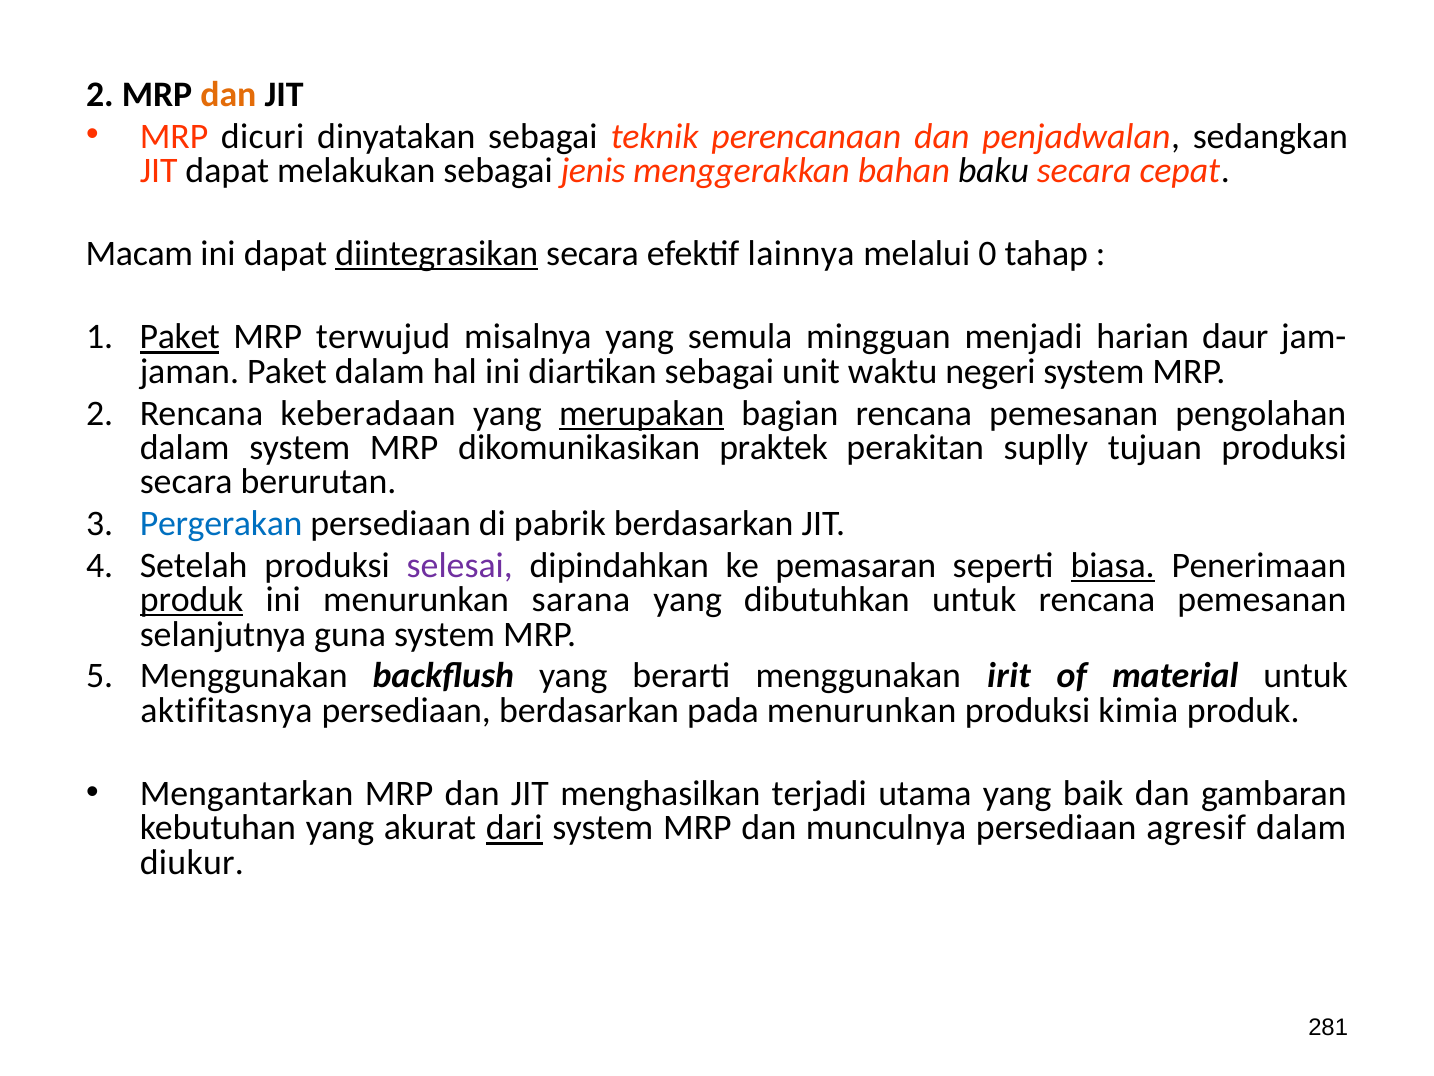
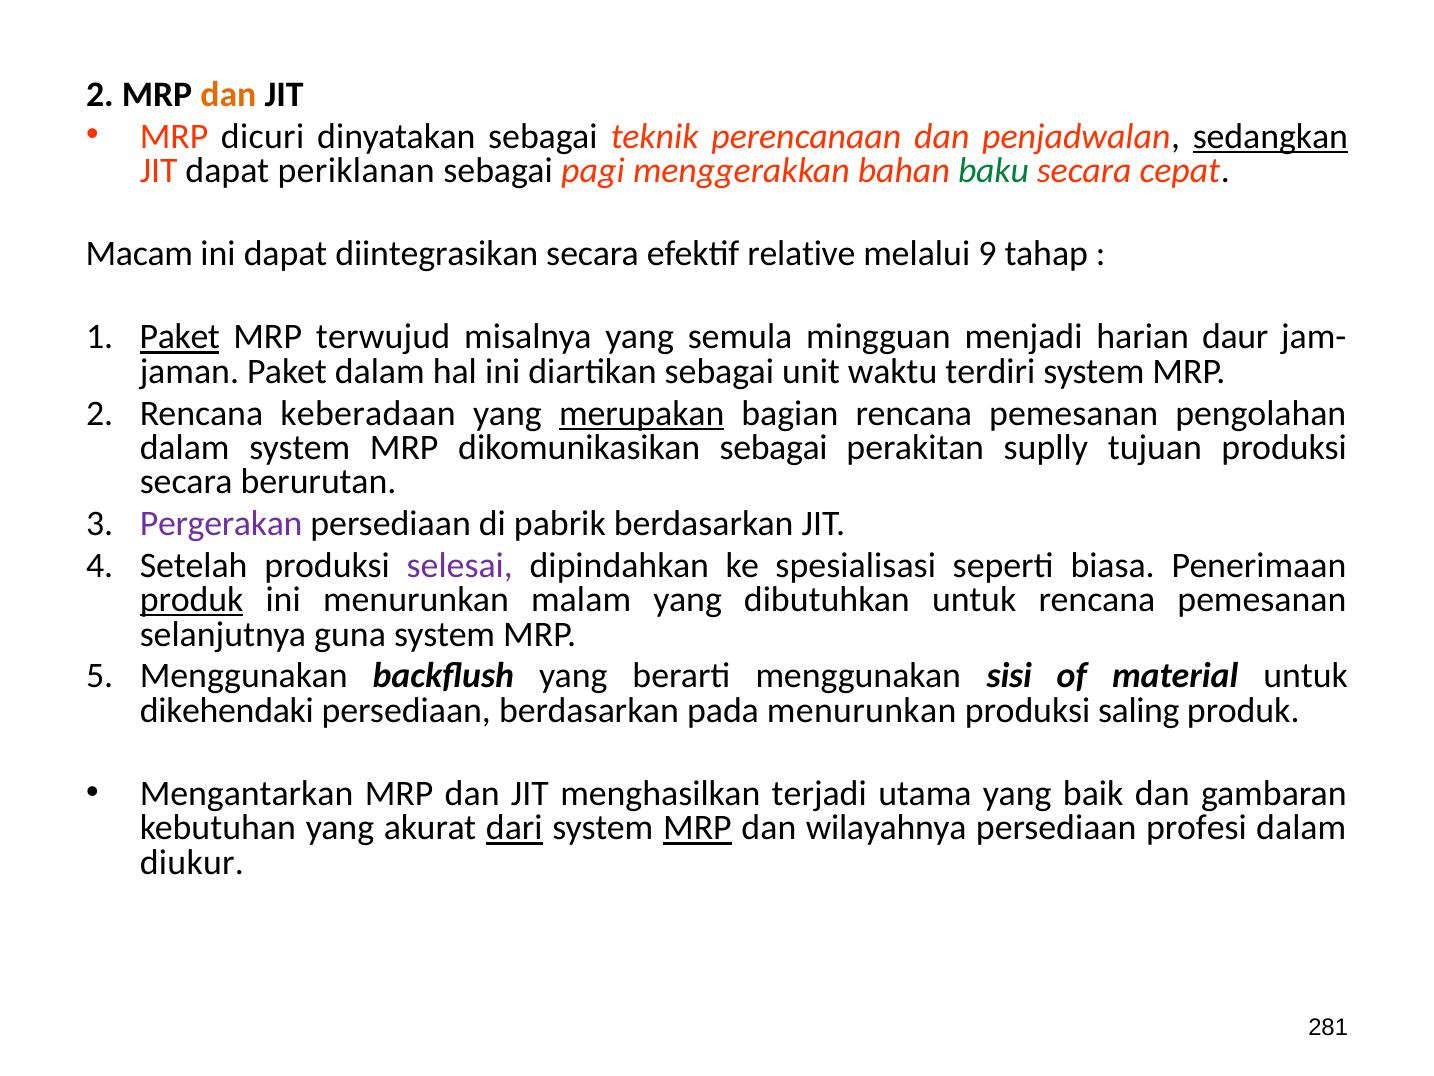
sedangkan underline: none -> present (1270, 136)
melakukan: melakukan -> periklanan (356, 171)
jenis: jenis -> pagi (593, 171)
baku colour: black -> green (993, 171)
diintegrasikan underline: present -> none (437, 254)
lainnya: lainnya -> relative (801, 254)
0: 0 -> 9 (987, 254)
negeri: negeri -> terdiri (990, 371)
dikomunikasikan praktek: praktek -> sebagai (774, 447)
Pergerakan colour: blue -> purple (221, 523)
pemasaran: pemasaran -> spesialisasi (856, 565)
biasa underline: present -> none (1113, 565)
sarana: sarana -> malam (581, 600)
irit: irit -> sisi (1009, 676)
aktifitasnya: aktifitasnya -> dikehendaki (227, 710)
kimia: kimia -> saling (1139, 710)
MRP underline: none -> present (697, 828)
munculnya: munculnya -> wilayahnya (886, 828)
agresif: agresif -> profesi (1196, 828)
